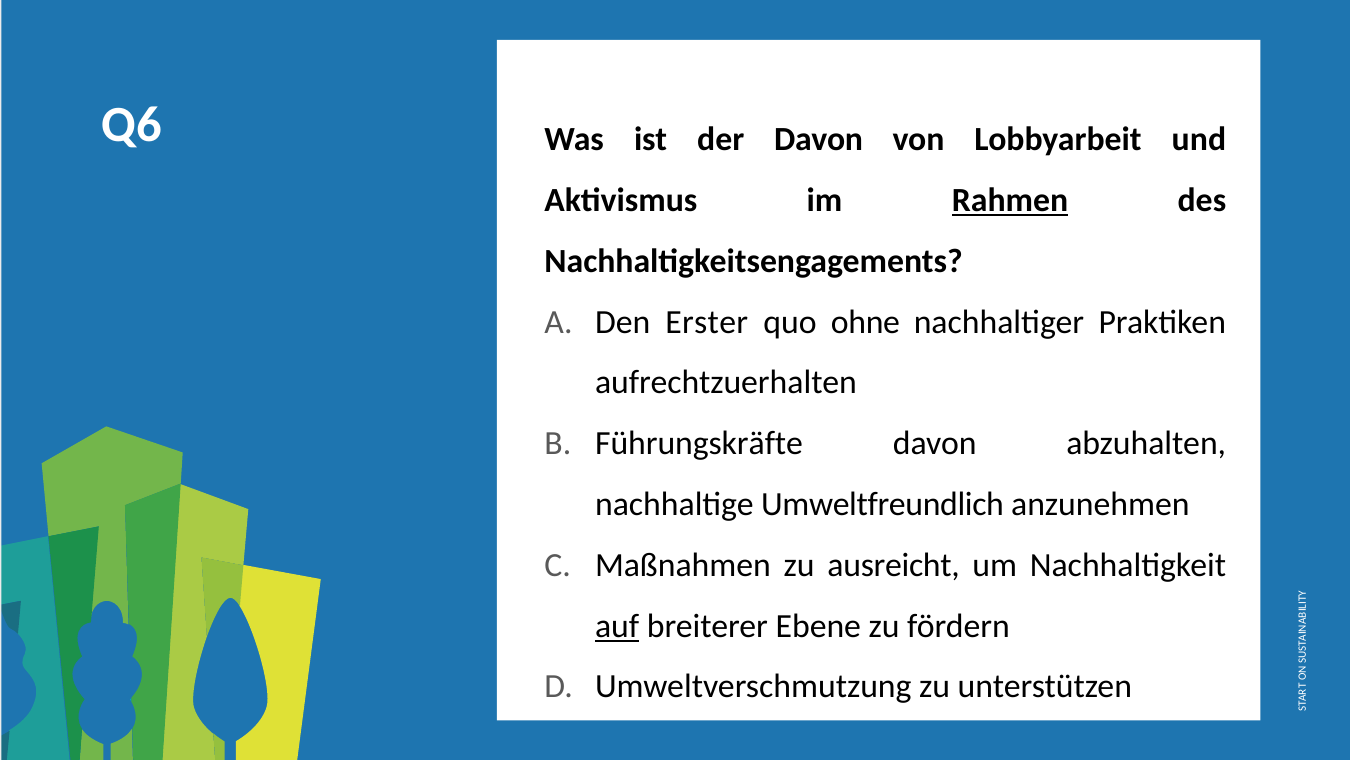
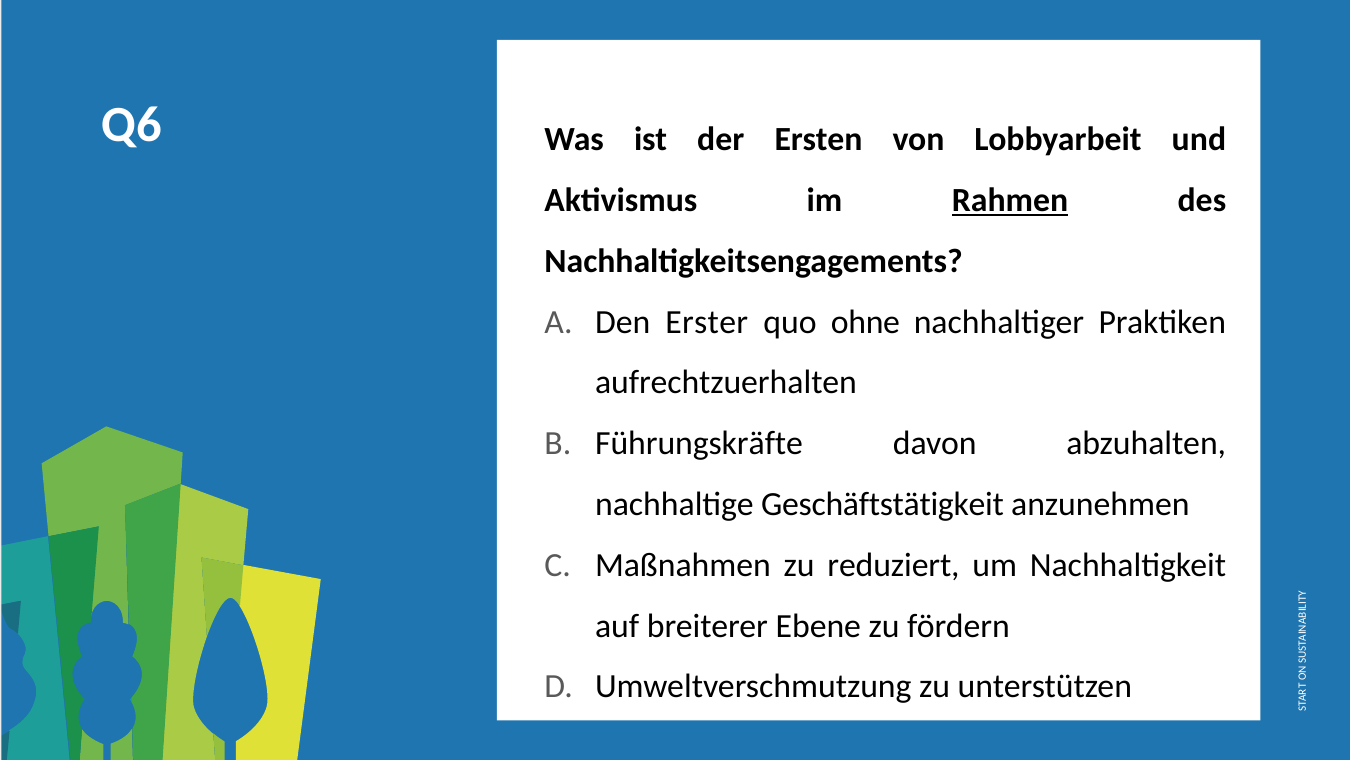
der Davon: Davon -> Ersten (818, 139)
Umweltfreundlich: Umweltfreundlich -> Geschäftstätigkeit (883, 504)
ausreicht: ausreicht -> reduziert (894, 565)
auf underline: present -> none (617, 625)
